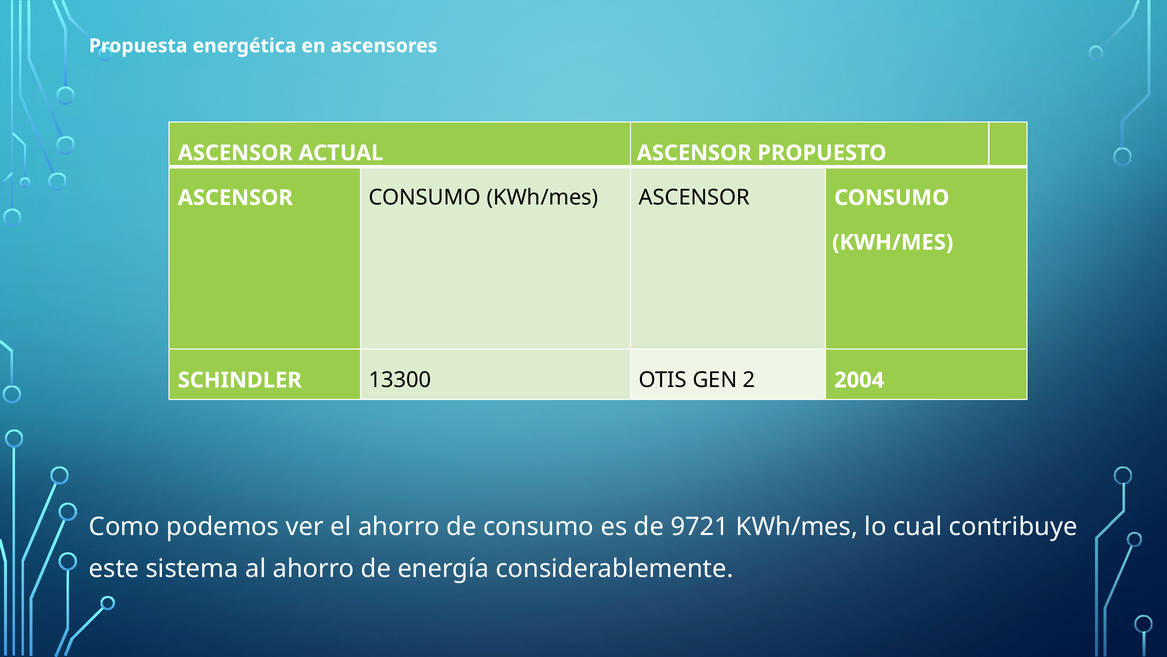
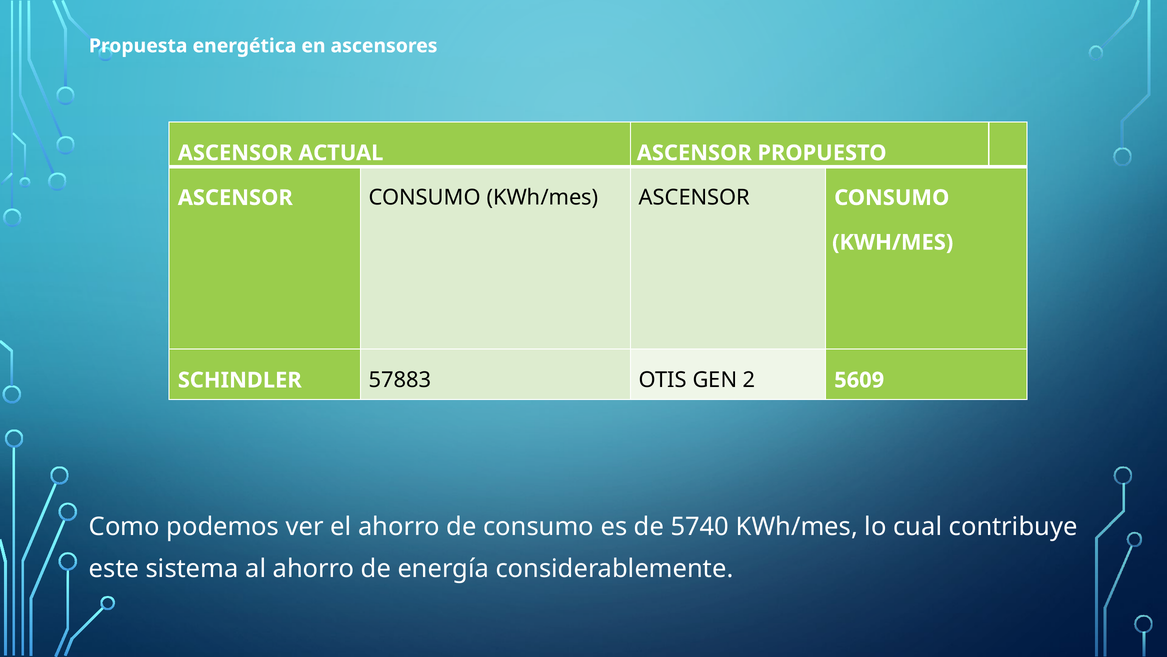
13300: 13300 -> 57883 (400, 380)
2004: 2004 -> 5609 (859, 380)
9721: 9721 -> 5740 (700, 526)
